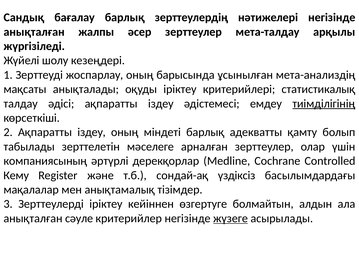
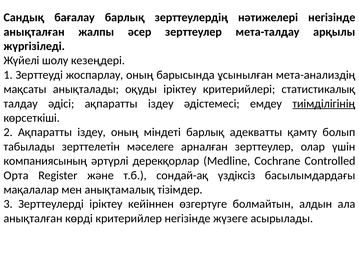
Кему: Кему -> Орта (16, 175)
сәуле: сәуле -> көрді (79, 219)
жүзеге underline: present -> none (231, 219)
